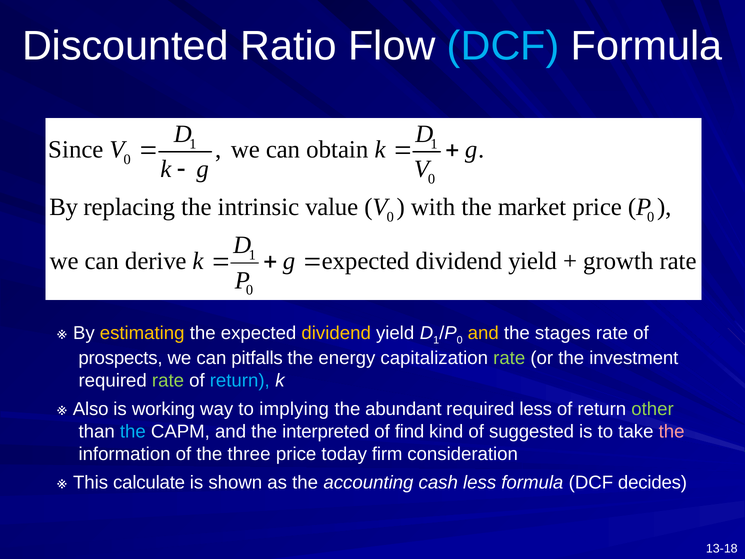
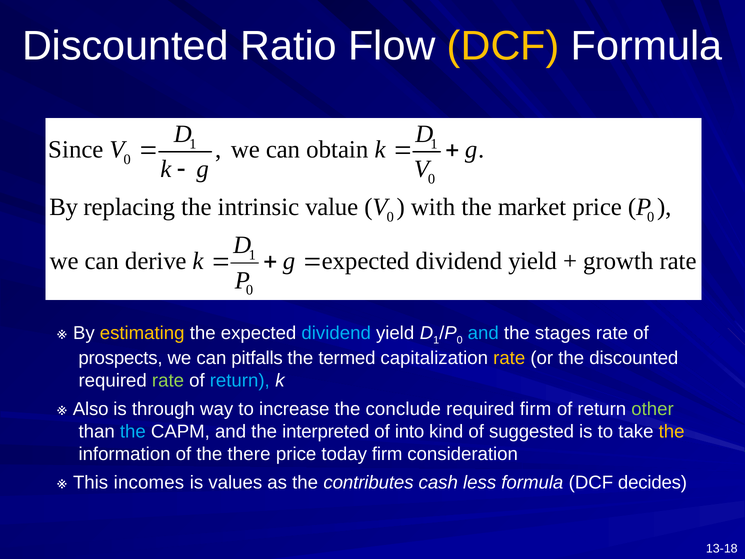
DCF colour: light blue -> yellow (503, 46)
dividend colour: yellow -> light blue (336, 333)
and colour: yellow -> light blue (483, 333)
energy: energy -> termed (347, 358)
rate colour: light green -> yellow (509, 358)
the investment: investment -> discounted (634, 358)
working: working -> through (163, 409)
implying: implying -> increase (294, 409)
abundant: abundant -> conclude (403, 409)
required less: less -> firm (536, 409)
find: find -> into (410, 431)
the colour: pink -> yellow (672, 431)
three: three -> there (249, 454)
calculate: calculate -> incomes (149, 482)
shown: shown -> values (235, 482)
accounting: accounting -> contributes (369, 482)
